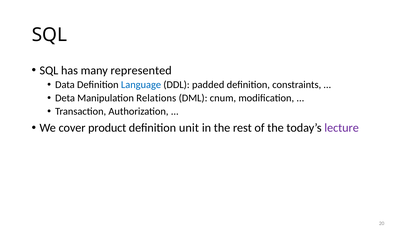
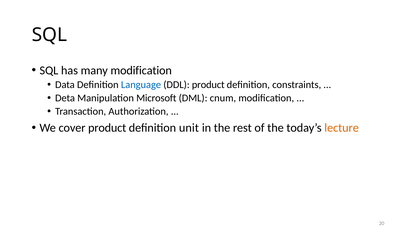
many represented: represented -> modification (141, 70)
DDL padded: padded -> product (208, 85)
Relations: Relations -> Microsoft (156, 98)
lecture colour: purple -> orange (342, 128)
